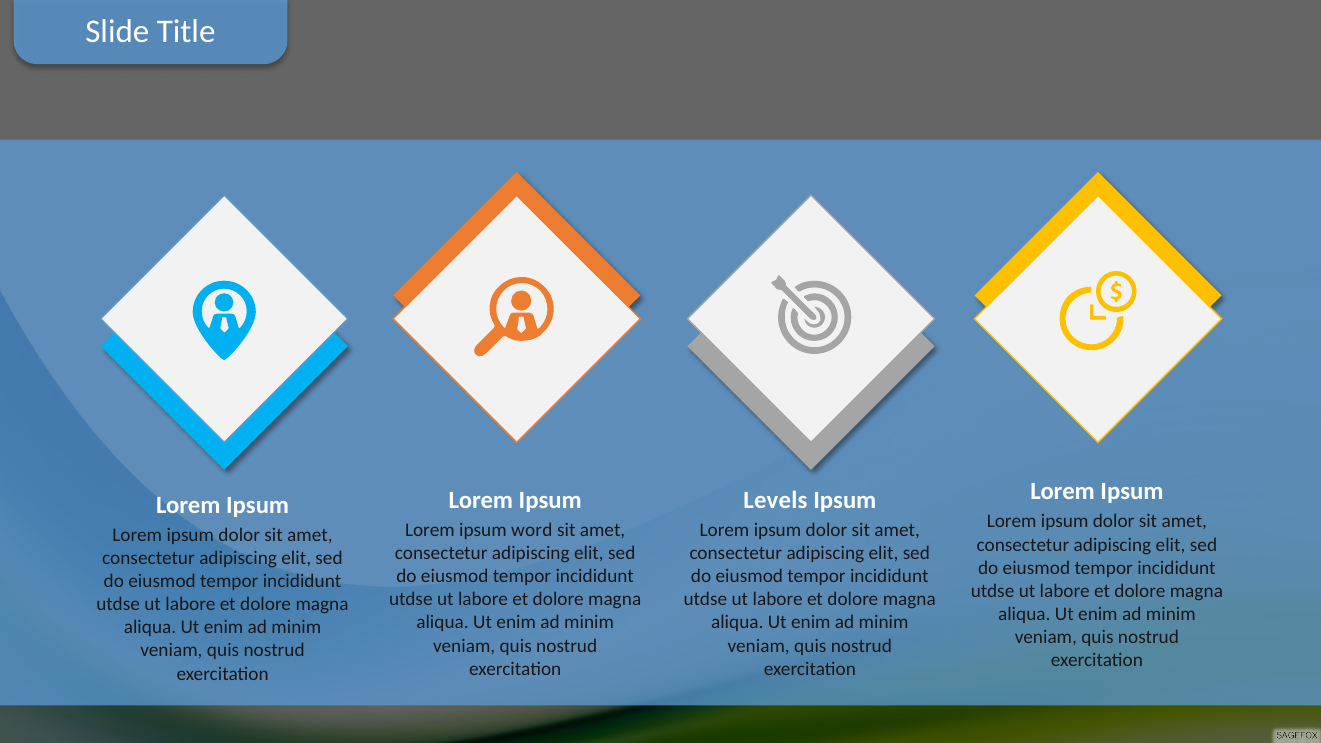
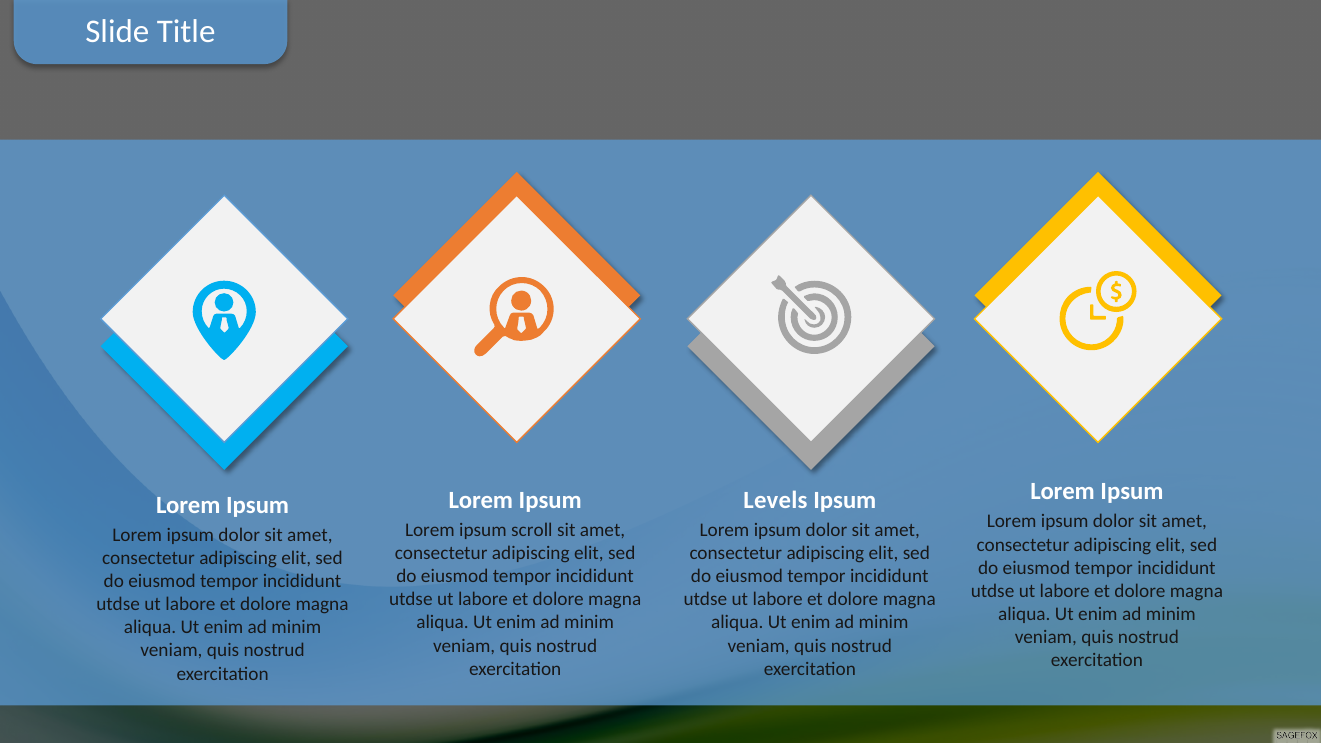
word: word -> scroll (532, 530)
